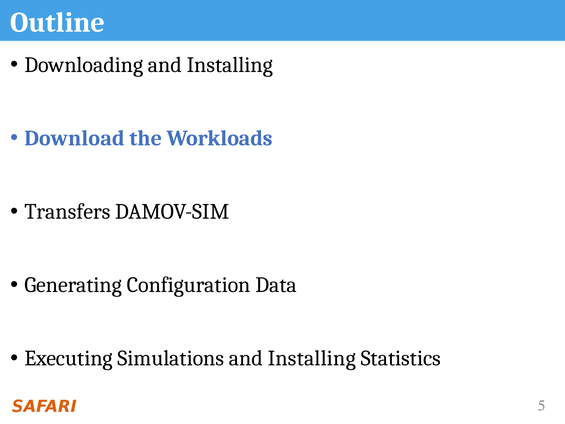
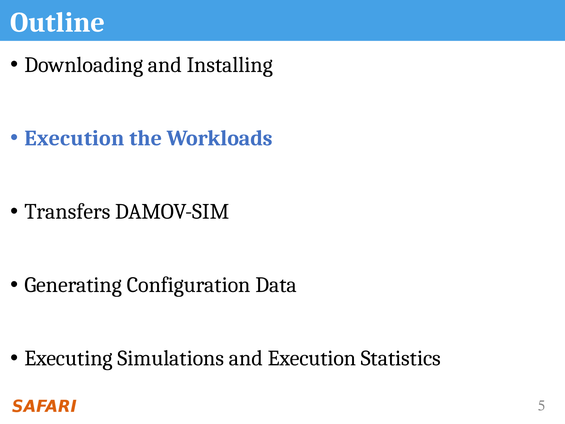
Download: Download -> Execution (74, 138)
Simulations and Installing: Installing -> Execution (312, 358)
